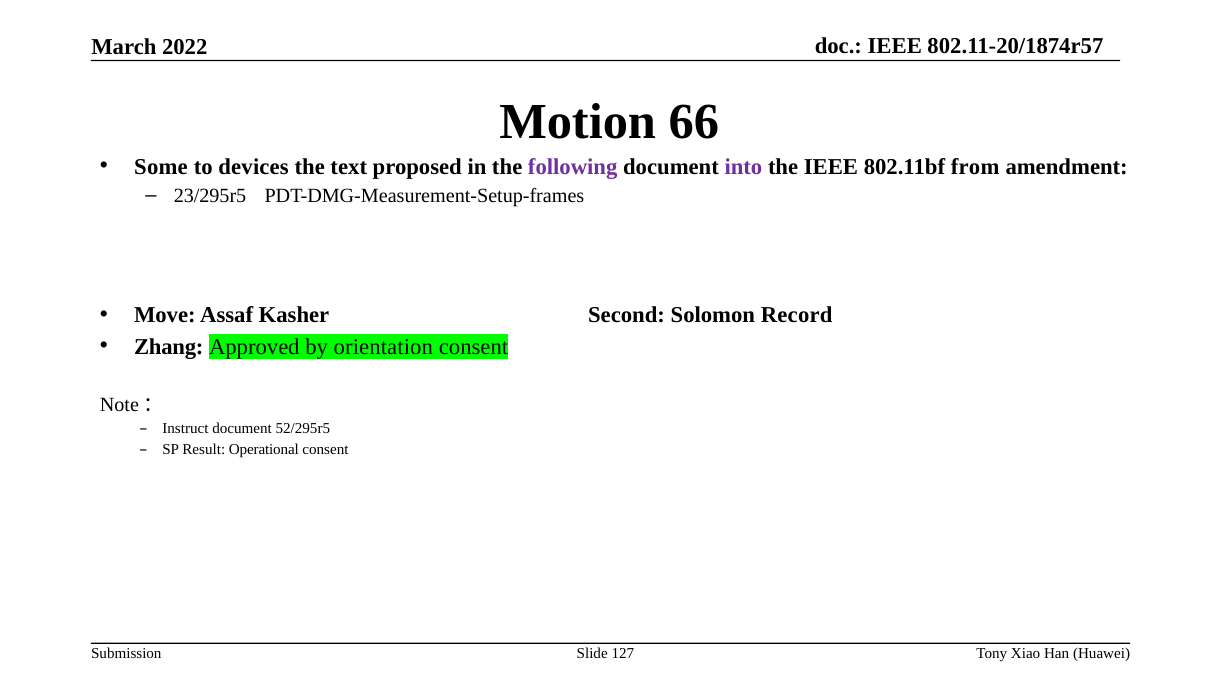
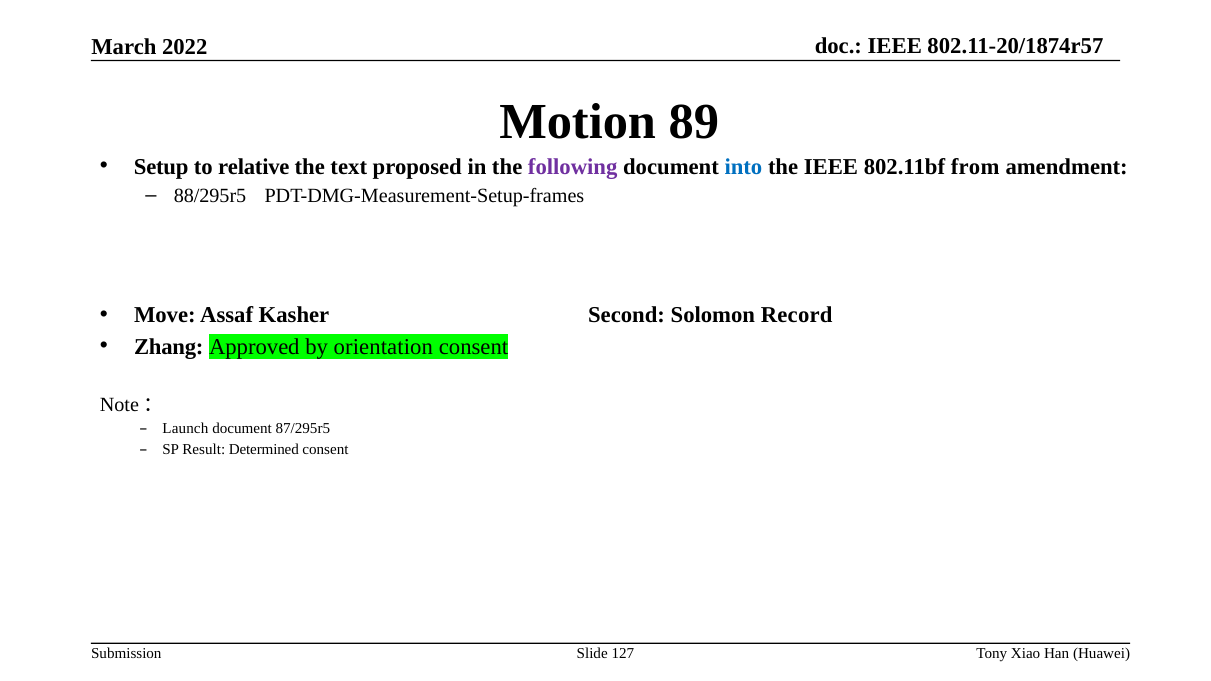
66: 66 -> 89 (694, 122)
Some: Some -> Setup (161, 167)
devices: devices -> relative (254, 167)
into colour: purple -> blue (743, 167)
23/295r5: 23/295r5 -> 88/295r5 (210, 196)
Instruct: Instruct -> Launch (185, 428)
52/295r5: 52/295r5 -> 87/295r5 (303, 428)
Operational: Operational -> Determined (264, 450)
